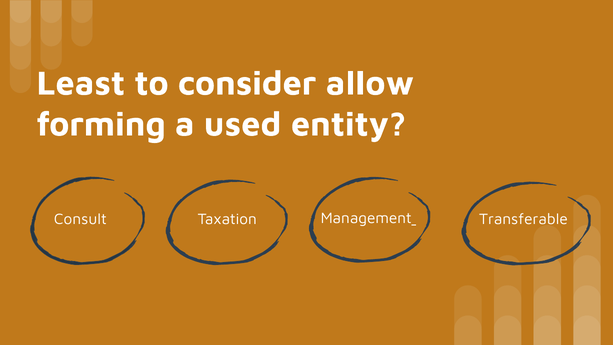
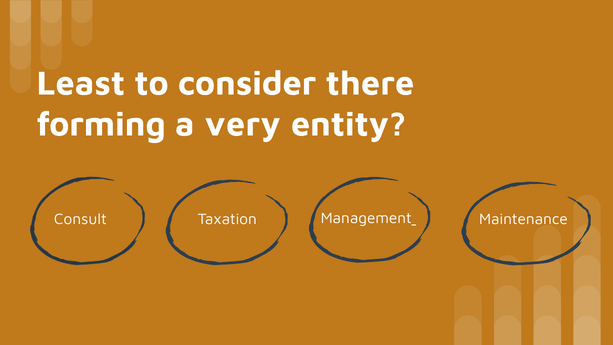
allow: allow -> there (370, 83)
used: used -> very (243, 124)
Transferable: Transferable -> Maintenance (523, 219)
